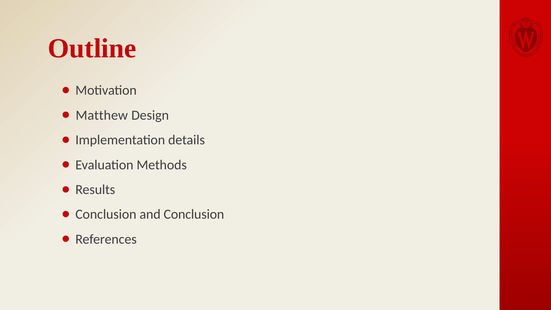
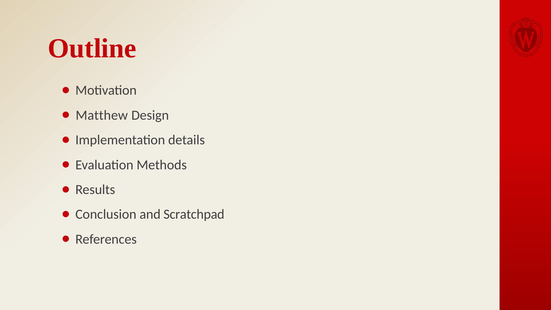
and Conclusion: Conclusion -> Scratchpad (194, 214)
